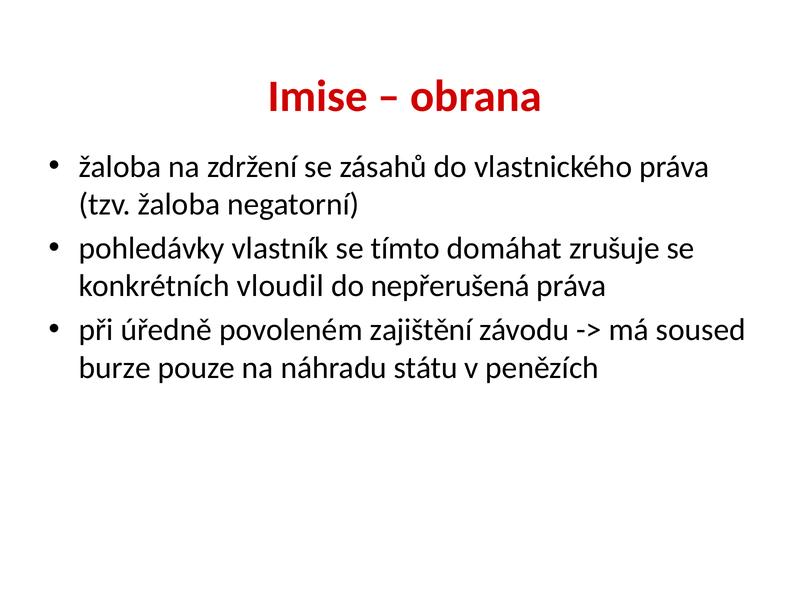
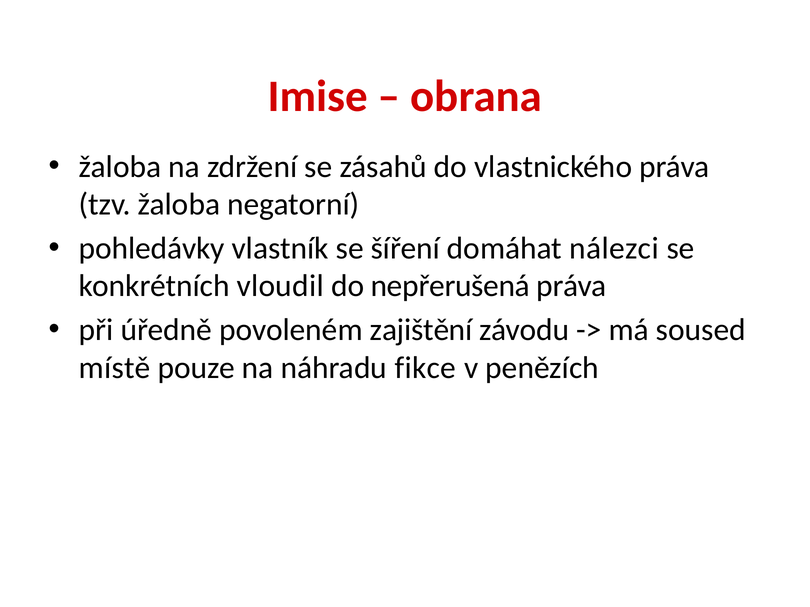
tímto: tímto -> šíření (405, 249)
zrušuje: zrušuje -> nálezci (614, 249)
burze: burze -> místě (115, 368)
státu: státu -> fikce (425, 368)
